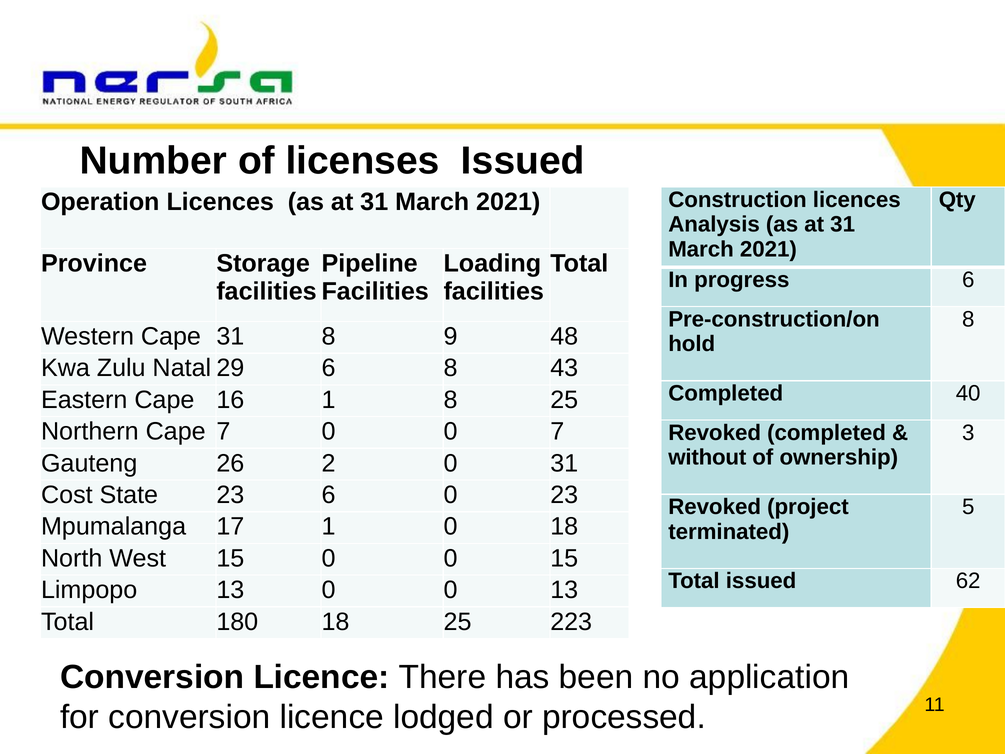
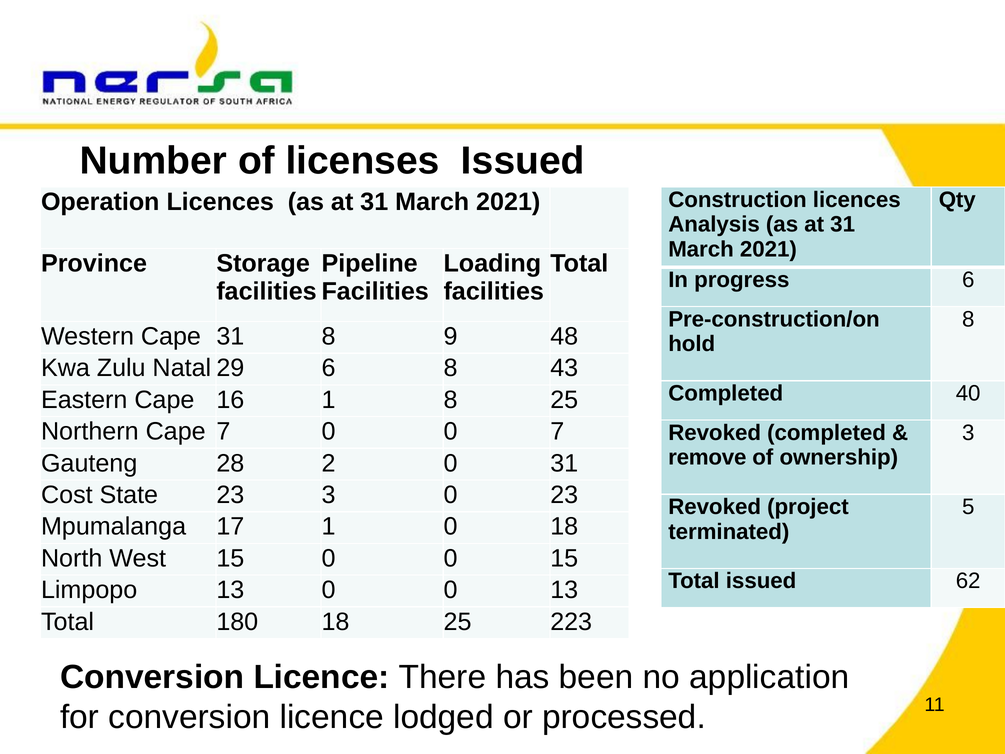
without: without -> remove (707, 457)
26: 26 -> 28 (230, 463)
23 6: 6 -> 3 (329, 495)
